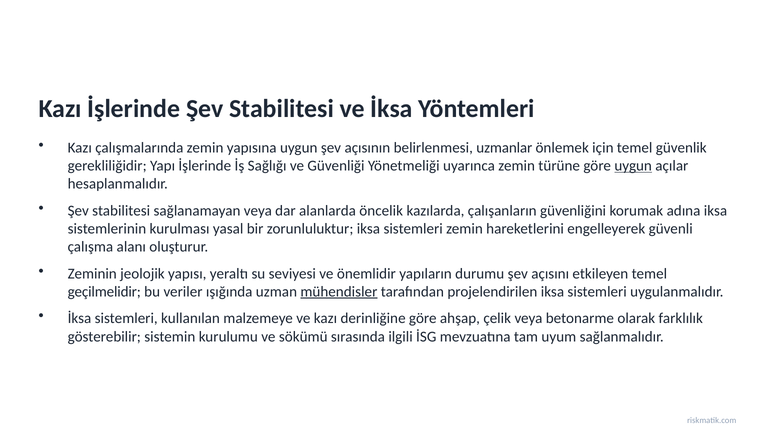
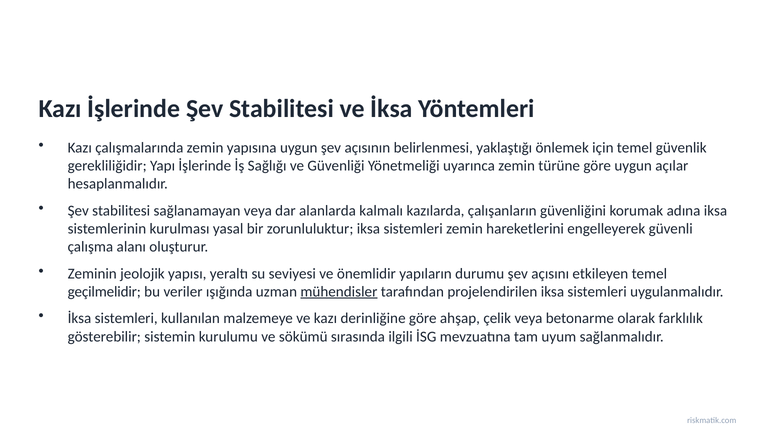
uzmanlar: uzmanlar -> yaklaştığı (504, 148)
uygun underline: present -> none (633, 166)
öncelik: öncelik -> kalmalı (381, 211)
